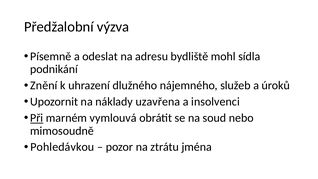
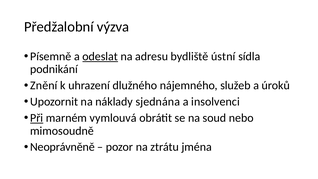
odeslat underline: none -> present (100, 56)
mohl: mohl -> ústní (223, 56)
uzavřena: uzavřena -> sjednána (158, 102)
Pohledávkou: Pohledávkou -> Neoprávněně (62, 147)
